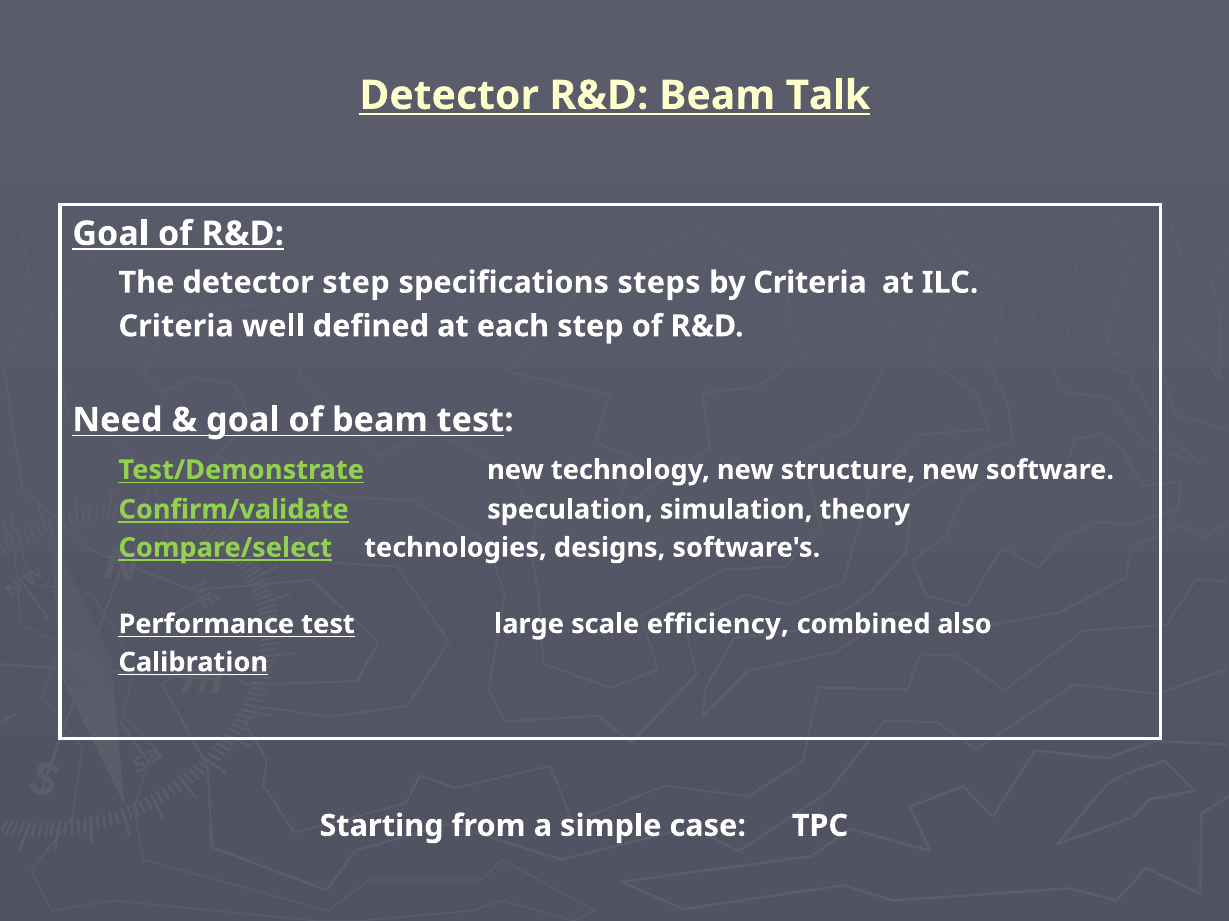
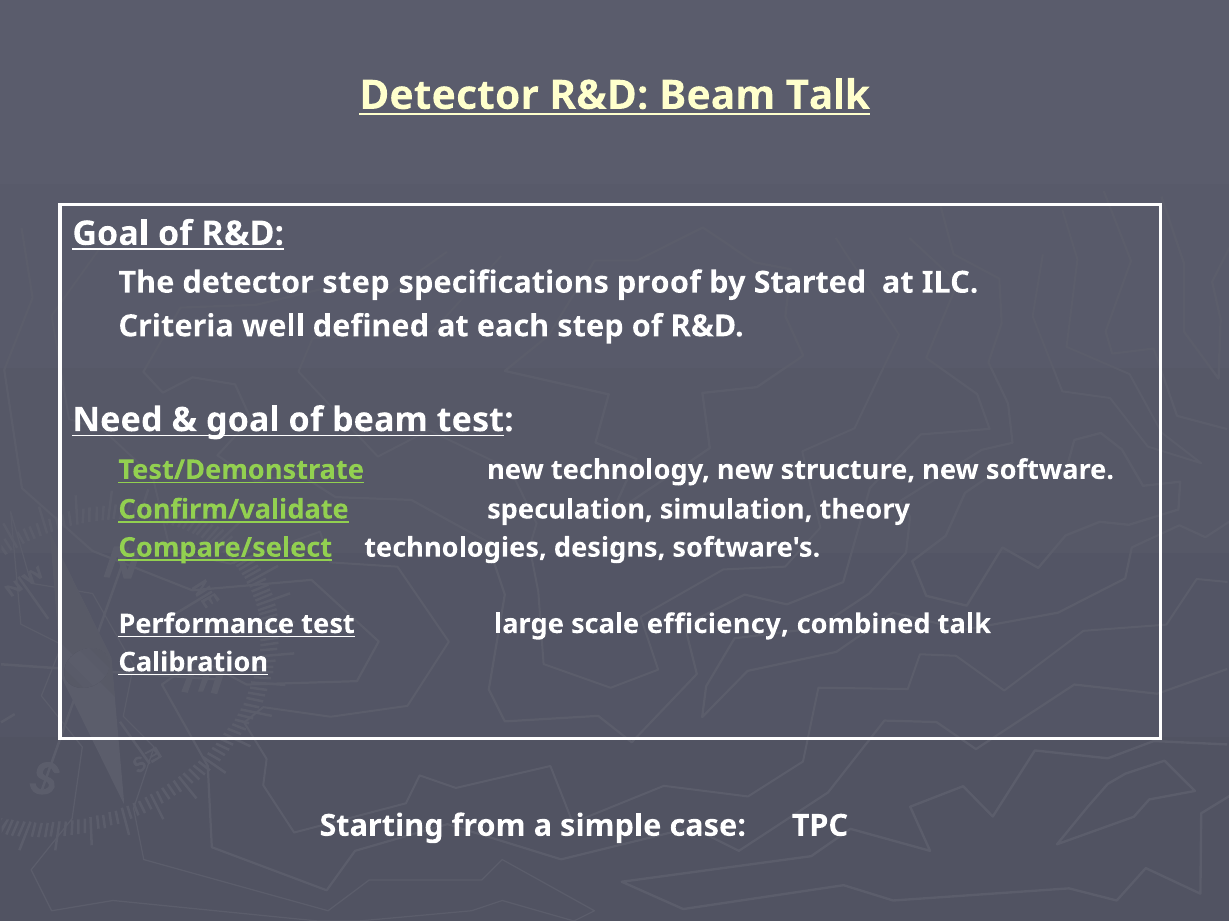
steps: steps -> proof (659, 283)
by Criteria: Criteria -> Started (810, 283)
combined also: also -> talk (964, 625)
